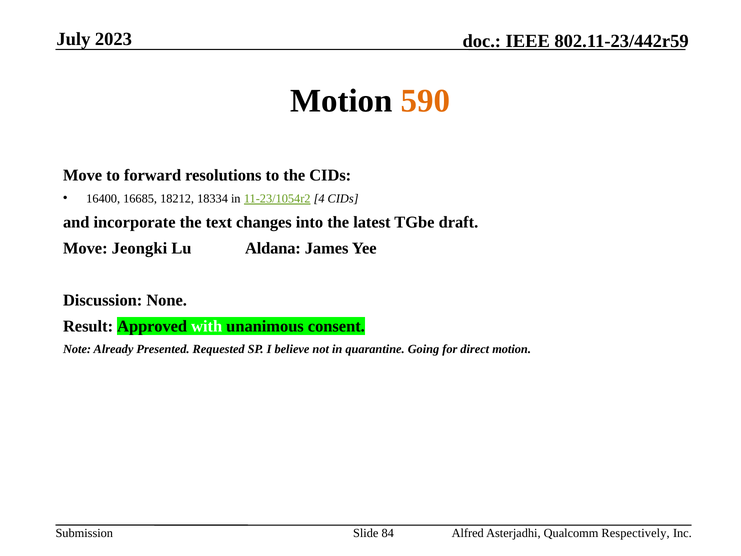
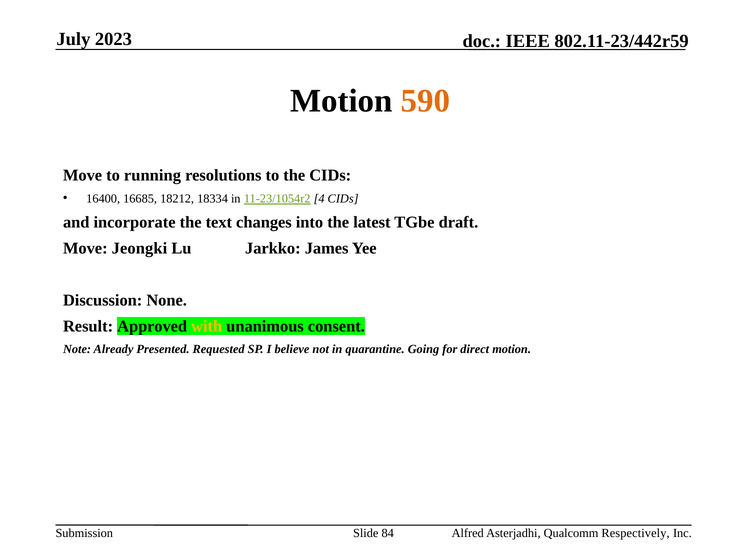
forward: forward -> running (152, 175)
Aldana: Aldana -> Jarkko (273, 248)
with colour: white -> yellow (207, 326)
